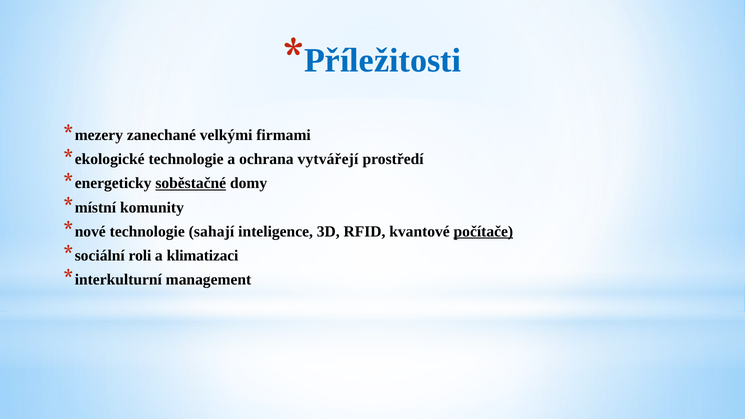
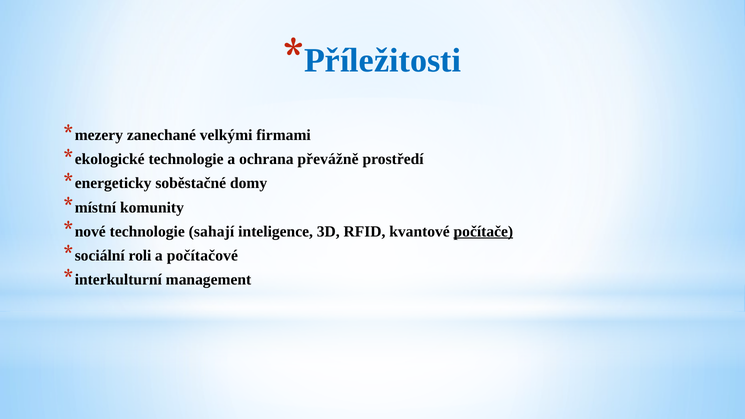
vytvářejí: vytvářejí -> převážně (328, 159)
soběstačné underline: present -> none (191, 183)
klimatizaci: klimatizaci -> počítačové (202, 256)
